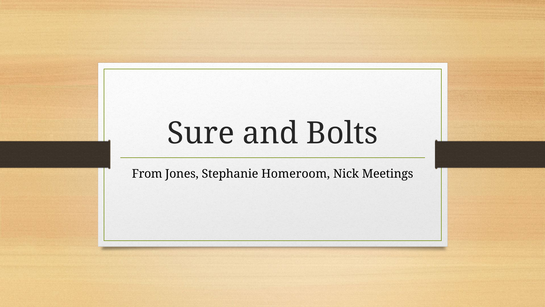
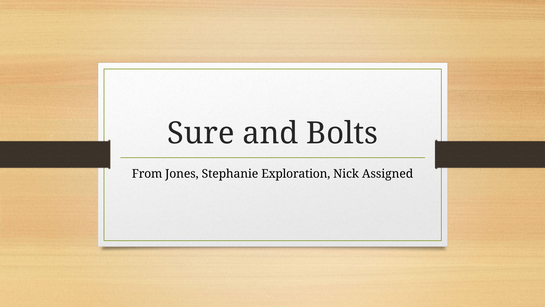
Homeroom: Homeroom -> Exploration (296, 174)
Meetings: Meetings -> Assigned (388, 174)
